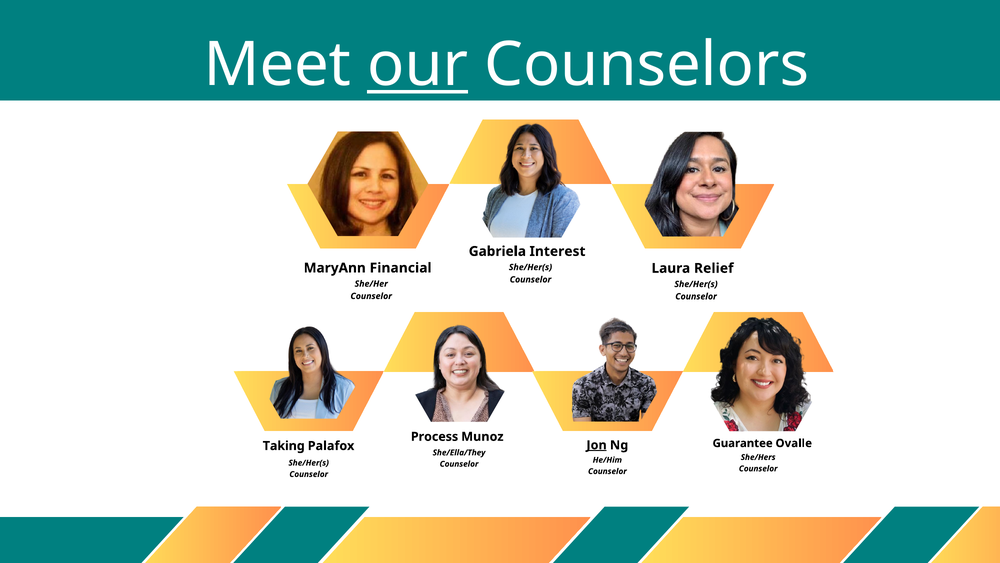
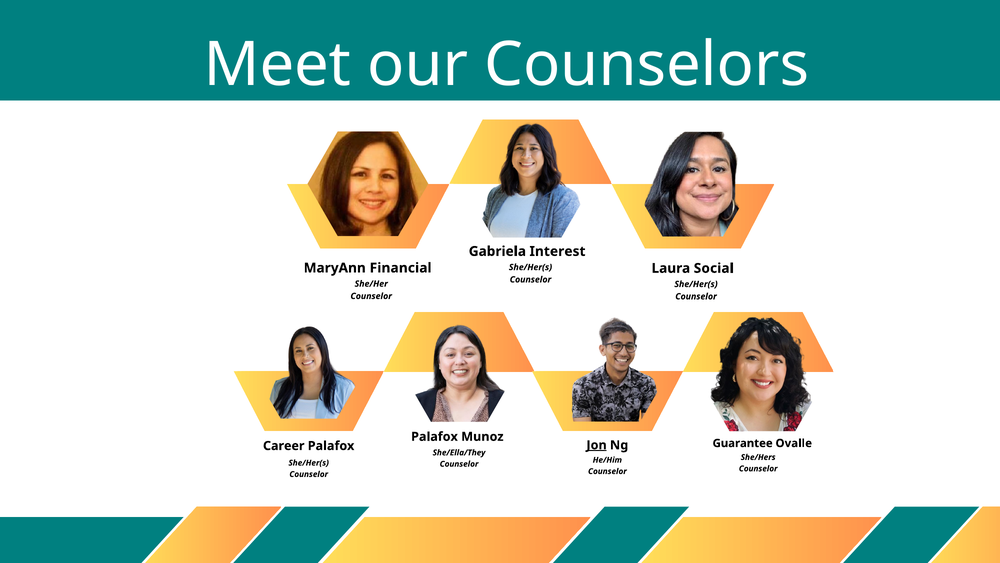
our underline: present -> none (418, 65)
Relief: Relief -> Social (714, 268)
Process: Process -> Palafox (434, 436)
Taking: Taking -> Career (284, 445)
